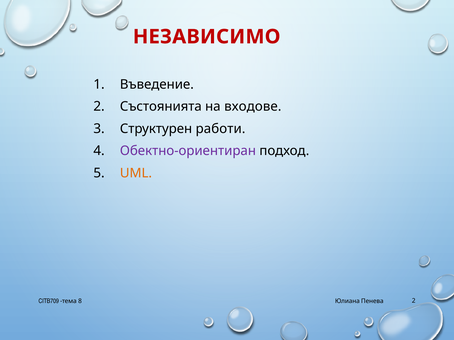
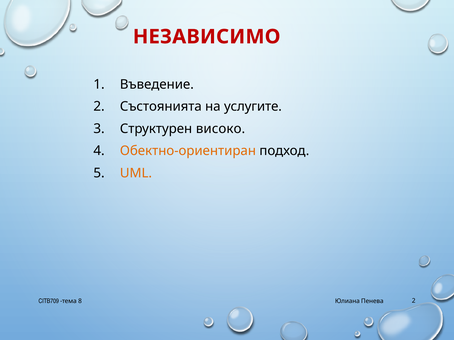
входове: входове -> услугите (253, 107)
работи: работи -> високо (221, 129)
Обектно-ориентиран colour: purple -> orange (188, 151)
